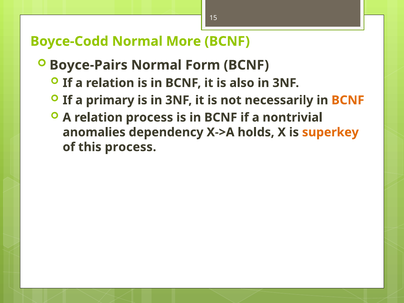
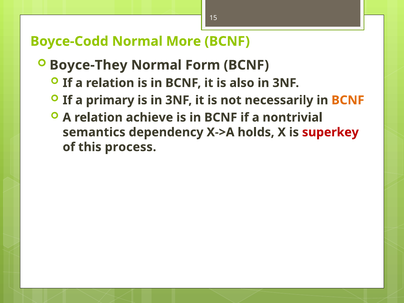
Boyce-Pairs: Boyce-Pairs -> Boyce-They (89, 65)
relation process: process -> achieve (149, 117)
anomalies: anomalies -> semantics (94, 132)
superkey colour: orange -> red (330, 132)
